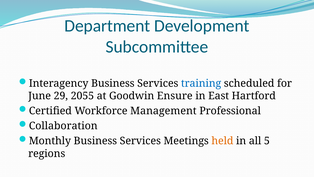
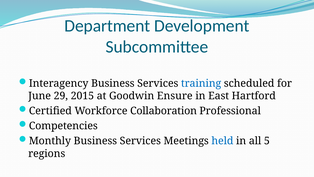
2055: 2055 -> 2015 (82, 96)
Management: Management -> Collaboration (164, 111)
Collaboration: Collaboration -> Competencies (63, 126)
held colour: orange -> blue (222, 141)
